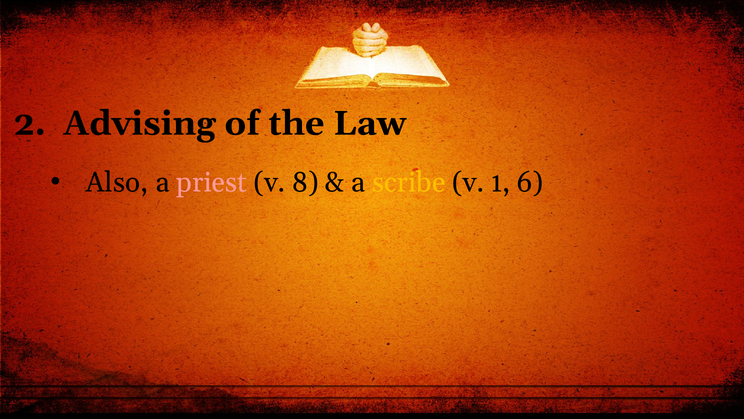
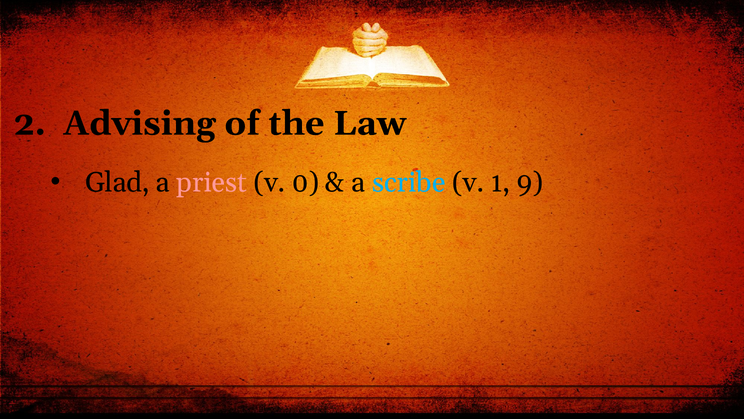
Also: Also -> Glad (117, 182)
8: 8 -> 0 (305, 182)
scribe colour: yellow -> light blue (409, 182)
6: 6 -> 9 (530, 182)
